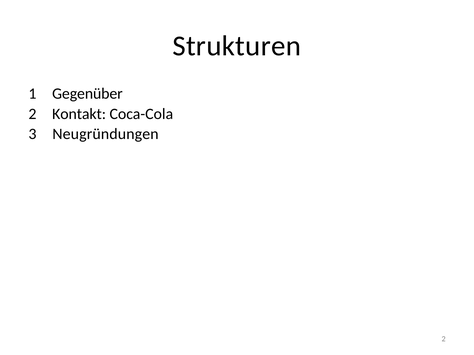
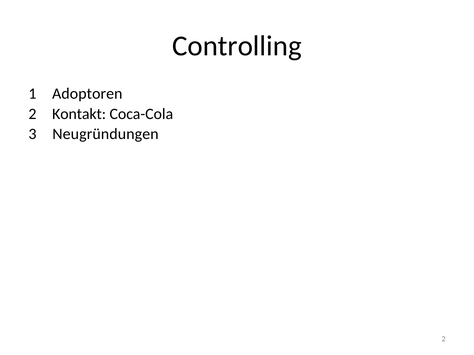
Strukturen: Strukturen -> Controlling (237, 46)
Gegenüber: Gegenüber -> Adoptoren (87, 94)
